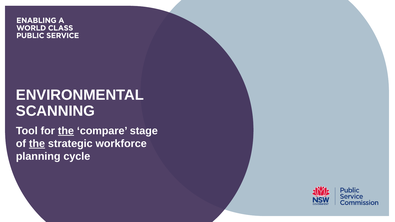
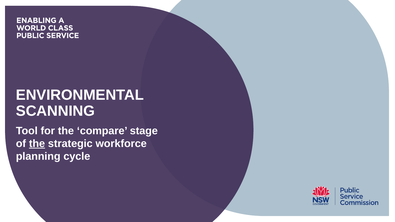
the underline: present -> none (66, 131)
